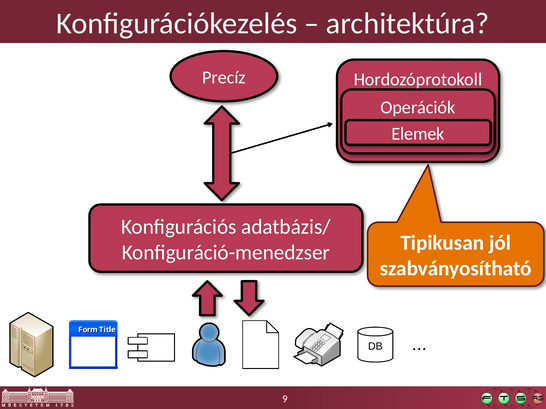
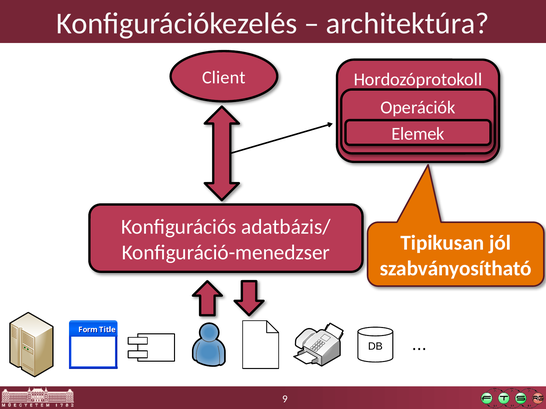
Precíz: Precíz -> Client (224, 78)
